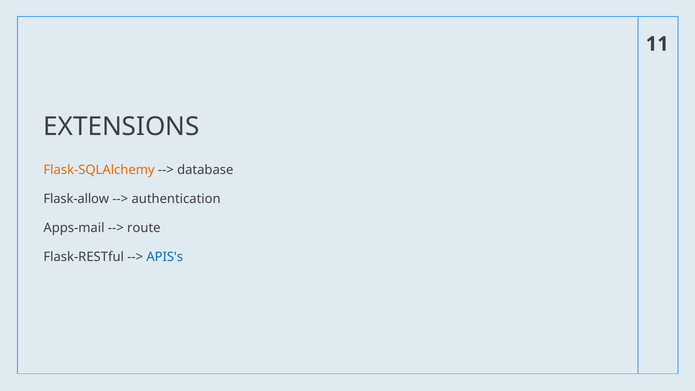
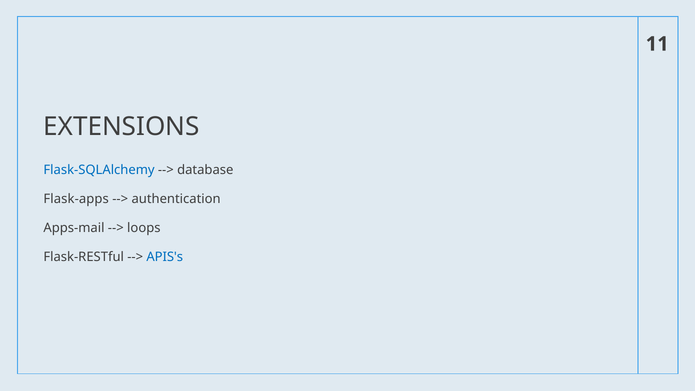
Flask-SQLAlchemy colour: orange -> blue (99, 170)
Flask-allow: Flask-allow -> Flask-apps (76, 199)
route: route -> loops (144, 228)
